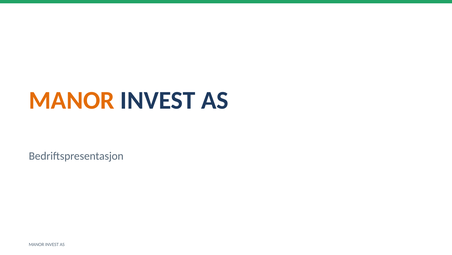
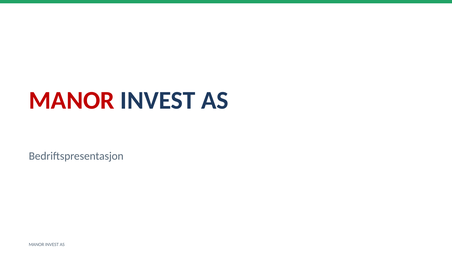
MANOR colour: orange -> red (72, 100)
